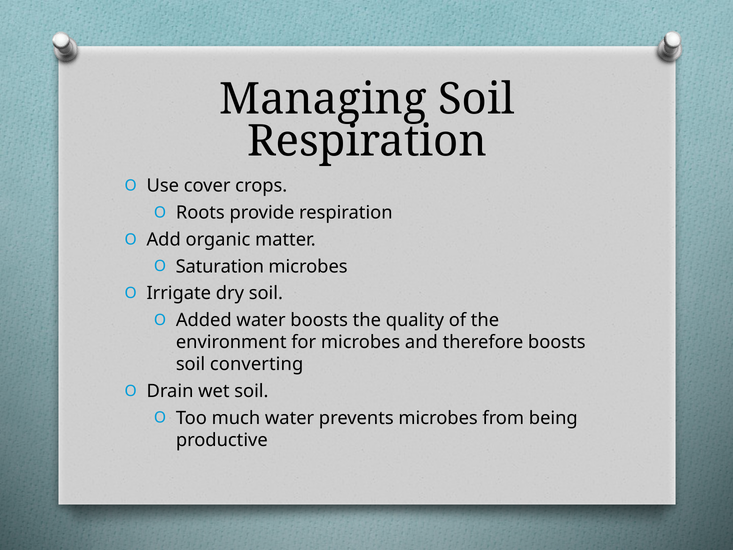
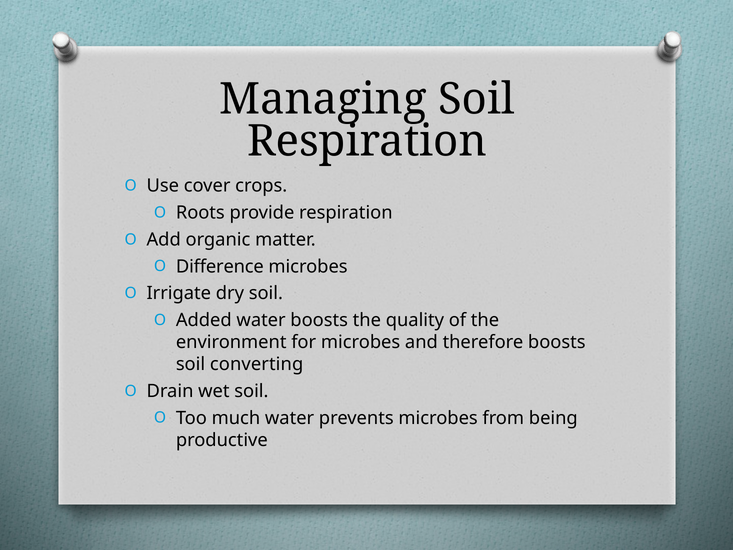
Saturation: Saturation -> Difference (220, 266)
